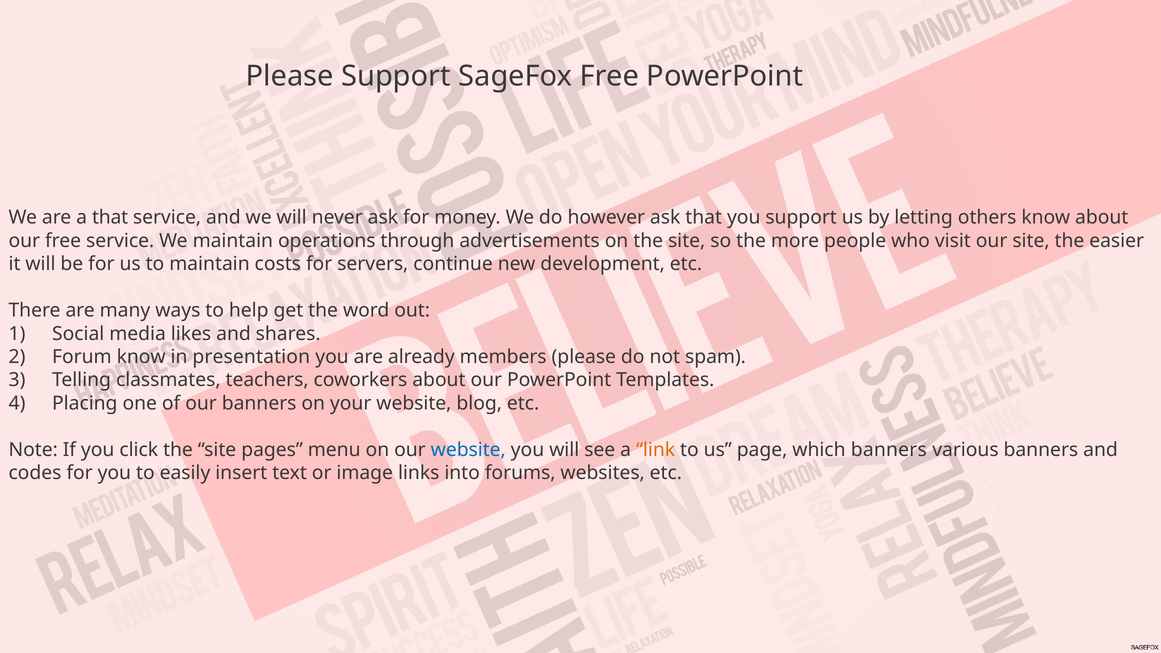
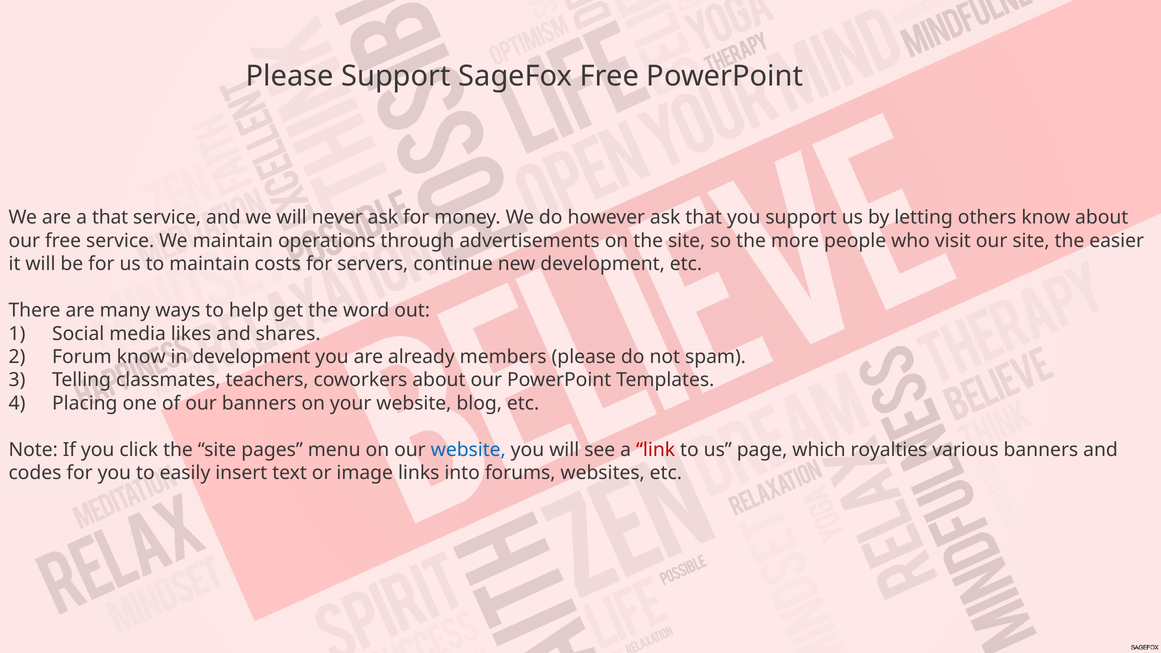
in presentation: presentation -> development (251, 357)
link colour: orange -> red (656, 450)
which banners: banners -> royalties (889, 450)
